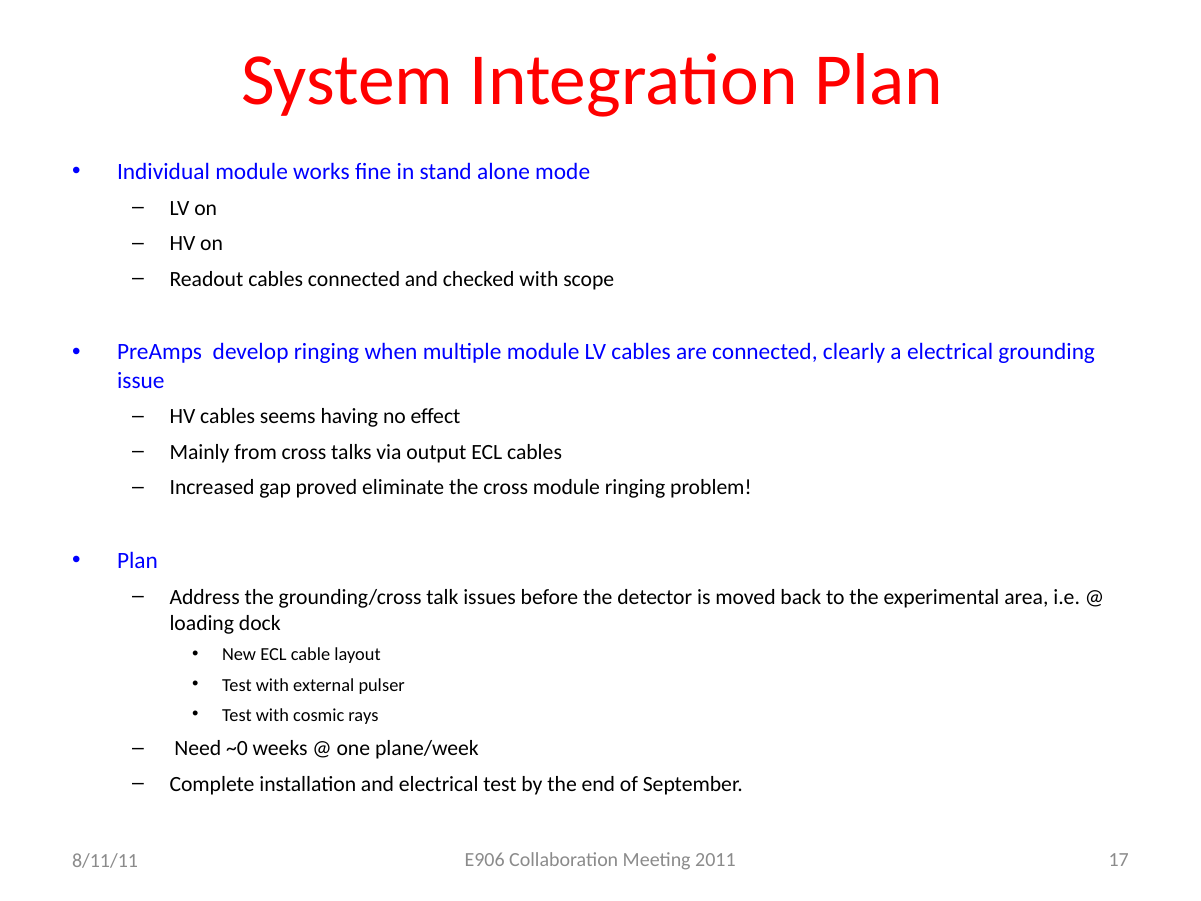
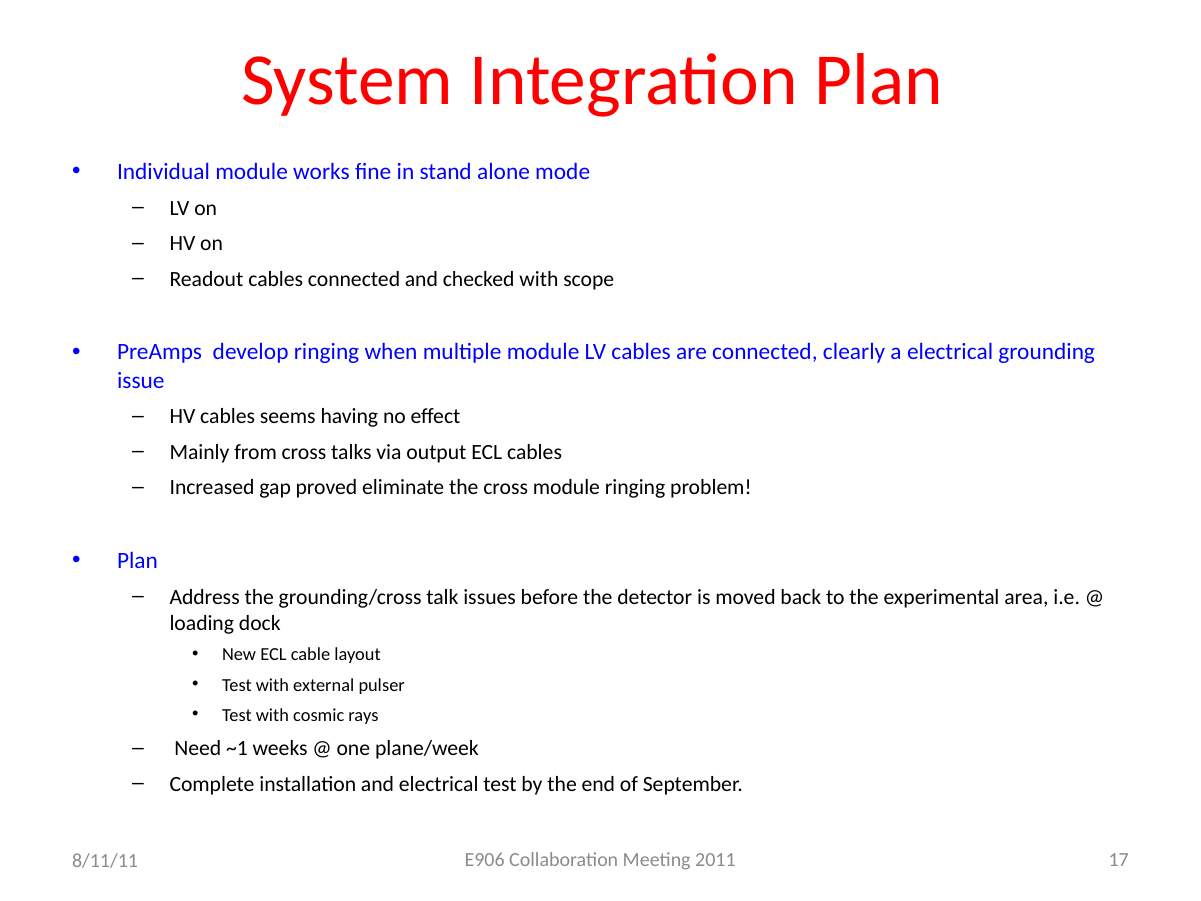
~0: ~0 -> ~1 (237, 748)
